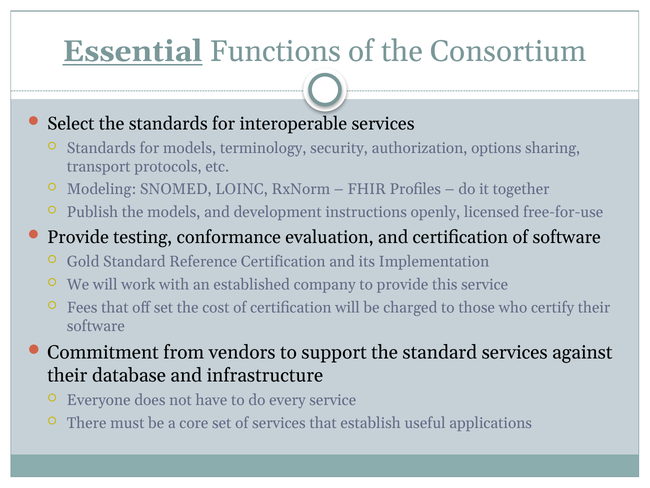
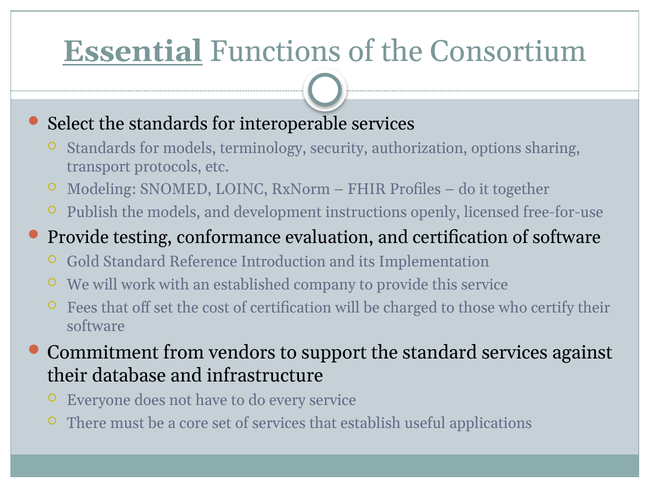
Reference Certification: Certification -> Introduction (283, 262)
